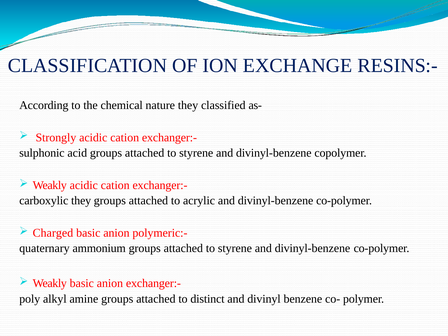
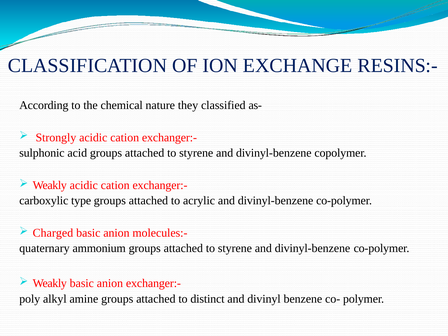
carboxylic they: they -> type (81, 201)
polymeric:-: polymeric:- -> molecules:- (160, 233)
